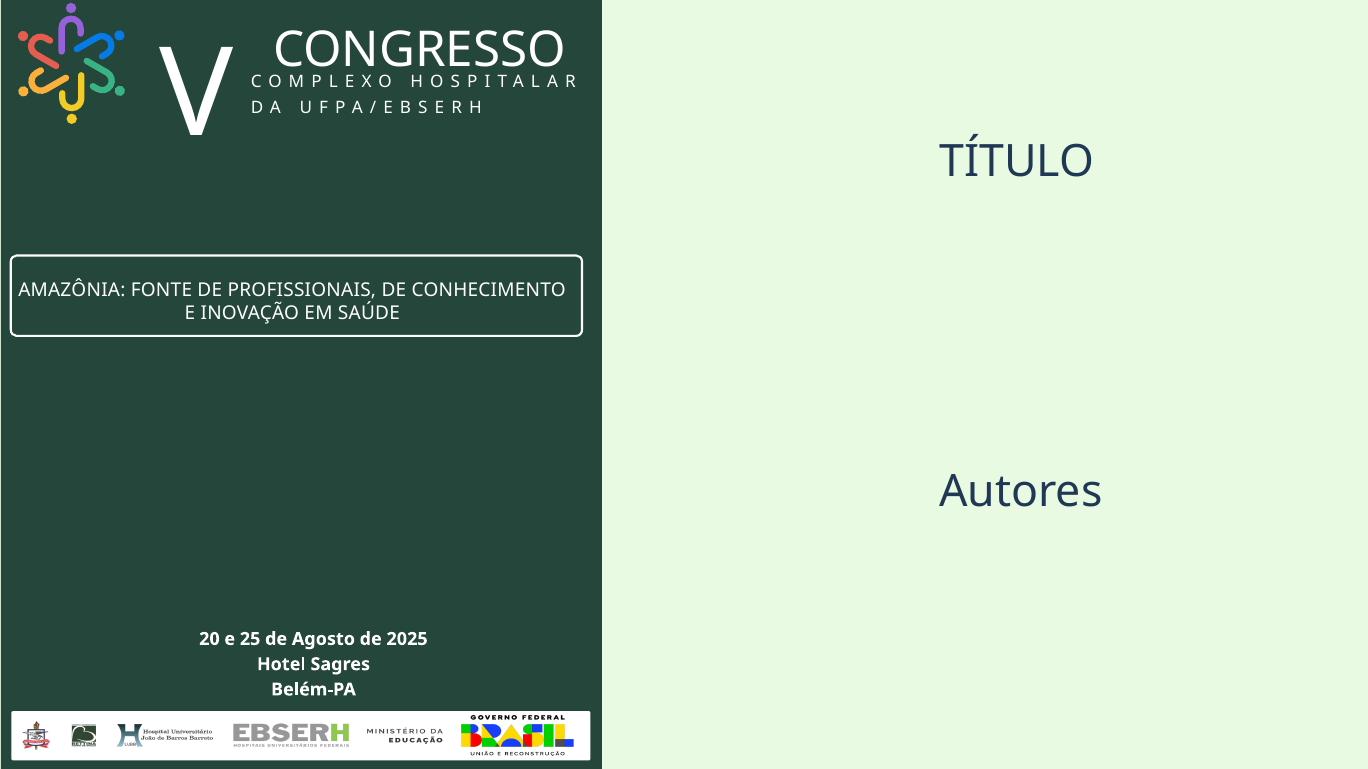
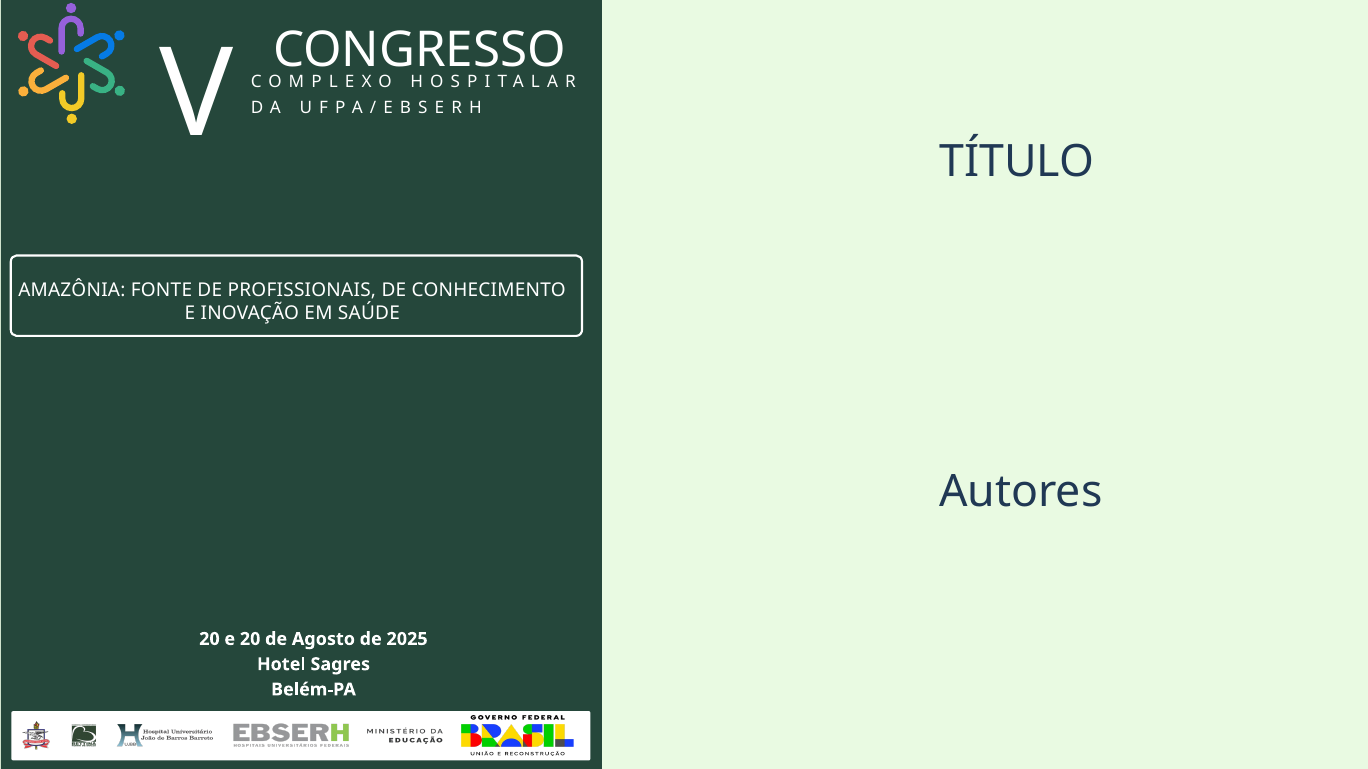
e 25: 25 -> 20 (250, 639)
